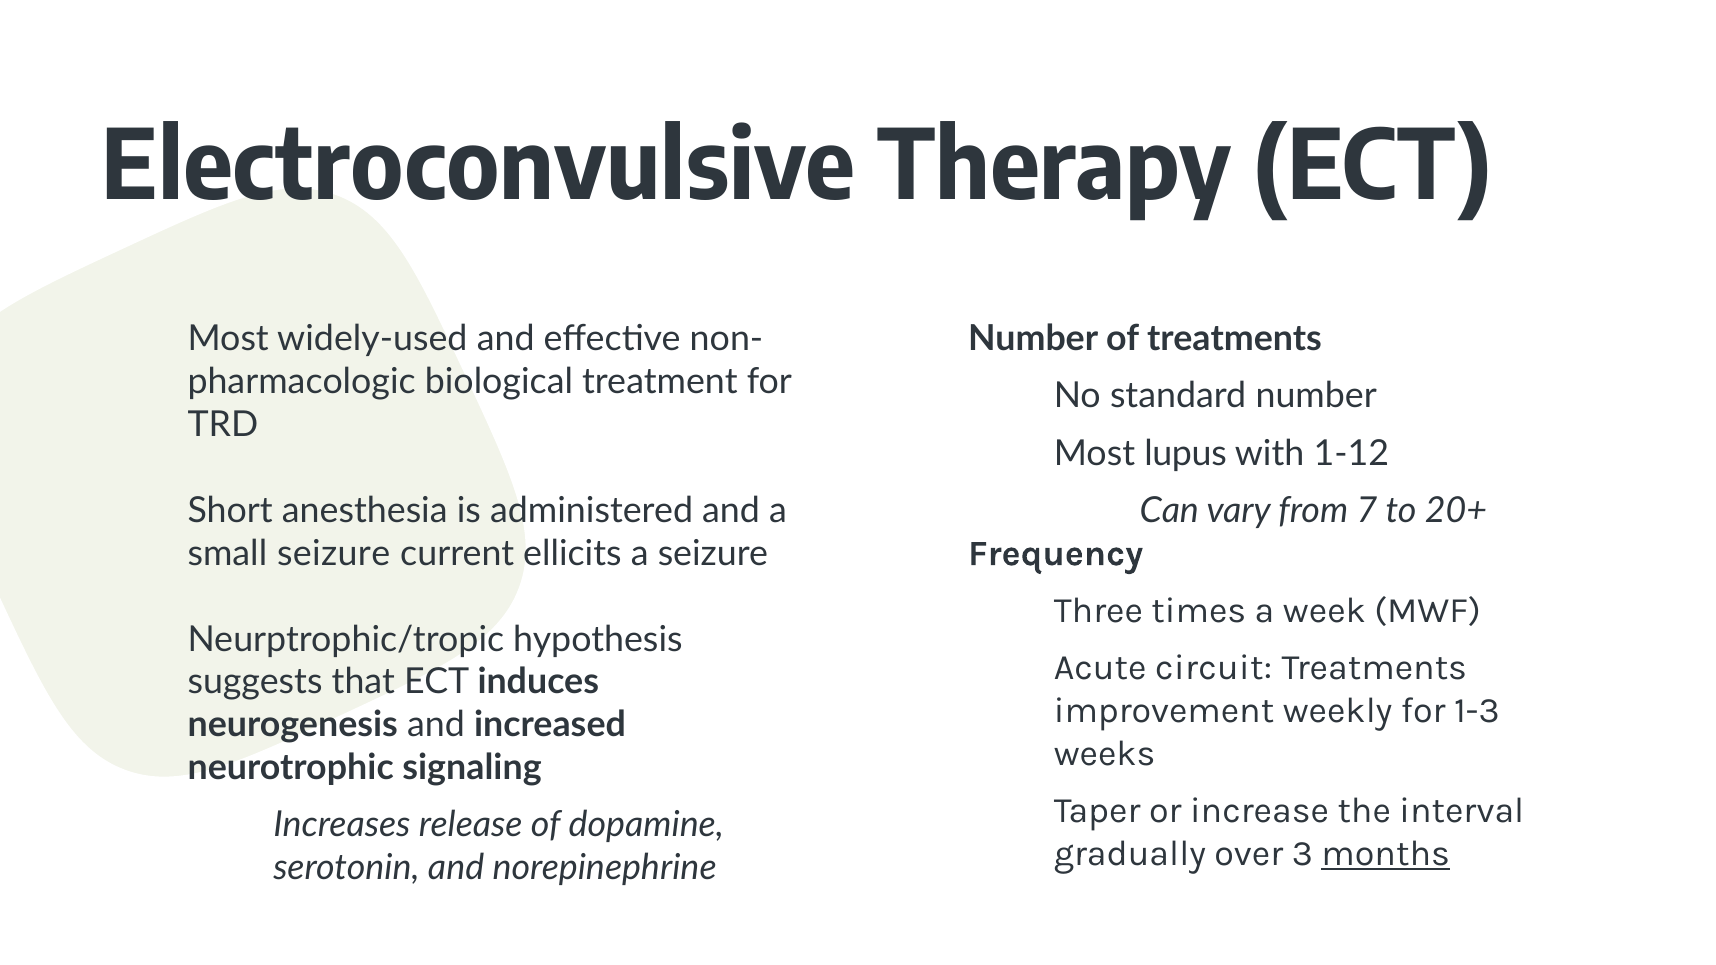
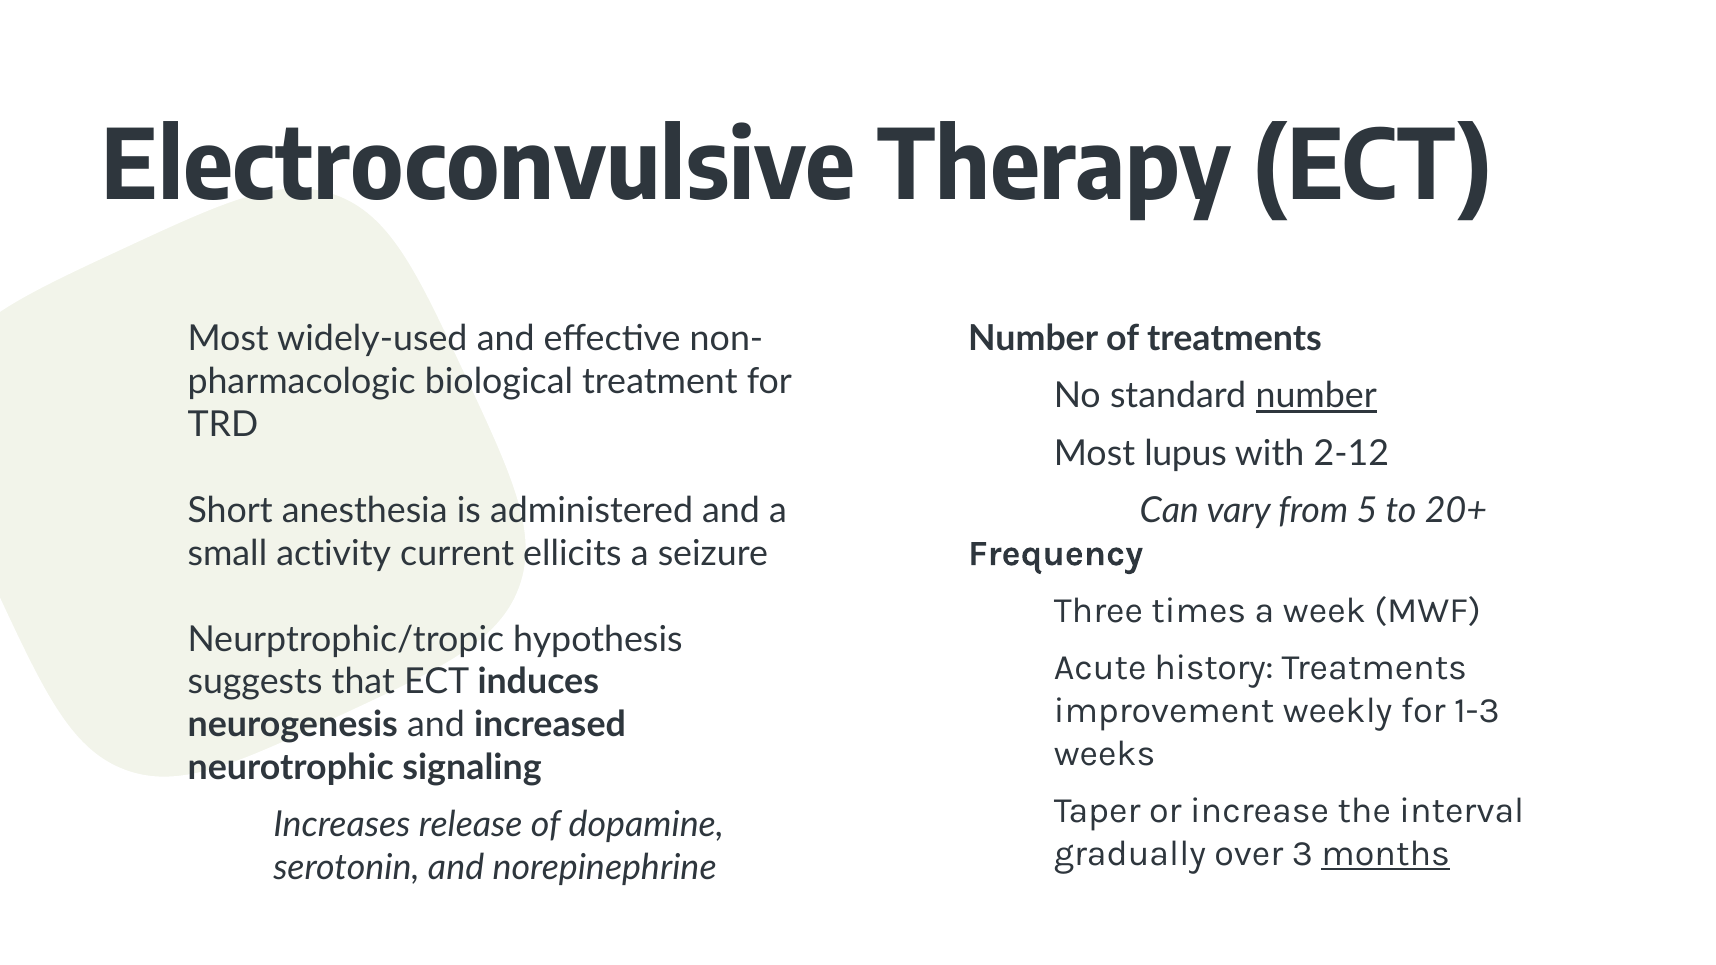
number underline: none -> present (1316, 396)
1-12: 1-12 -> 2-12 (1351, 453)
7: 7 -> 5 (1367, 511)
small seizure: seizure -> activity (334, 554)
circuit: circuit -> history (1214, 668)
